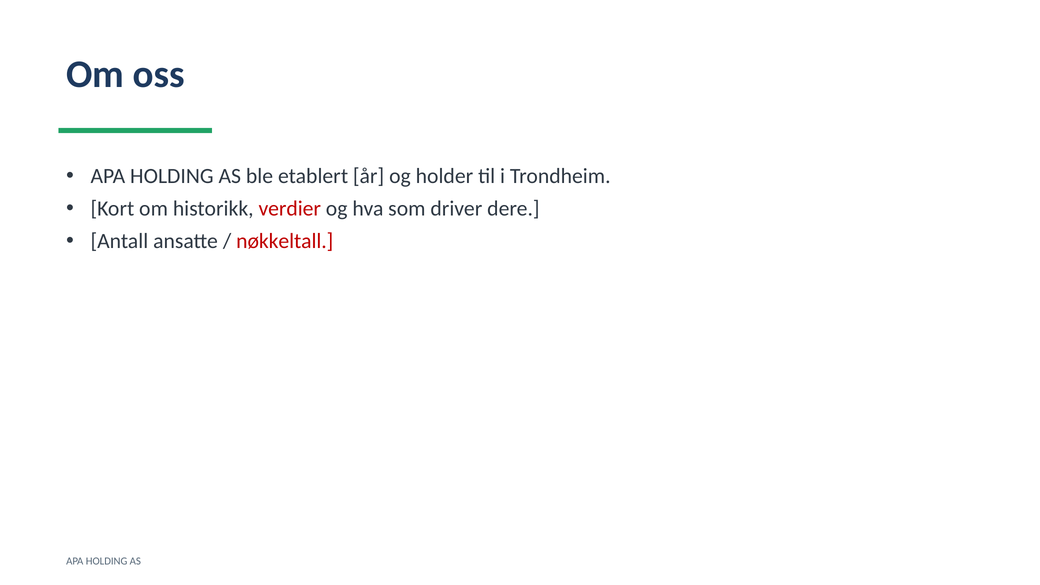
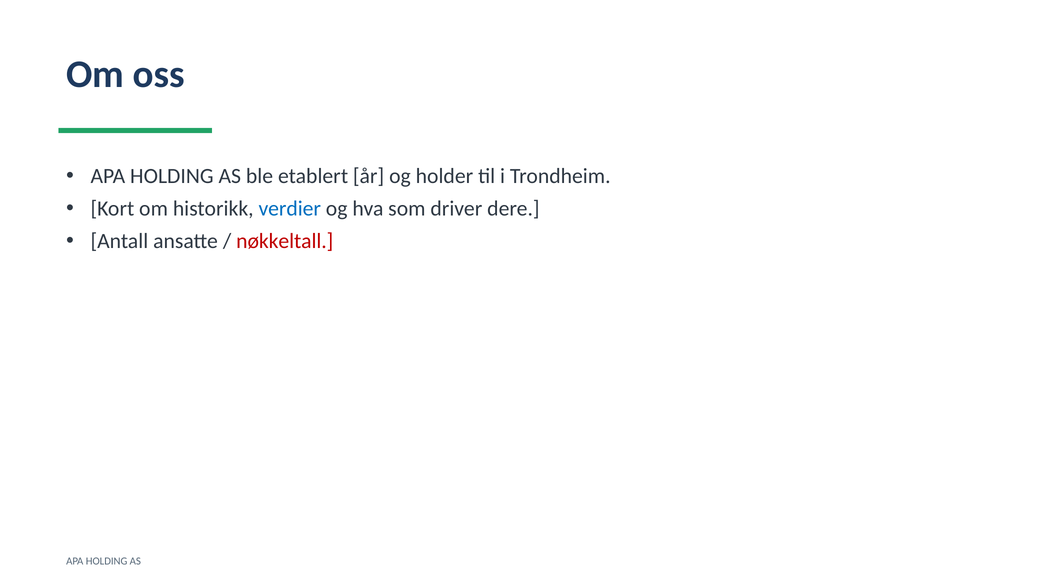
verdier colour: red -> blue (290, 209)
